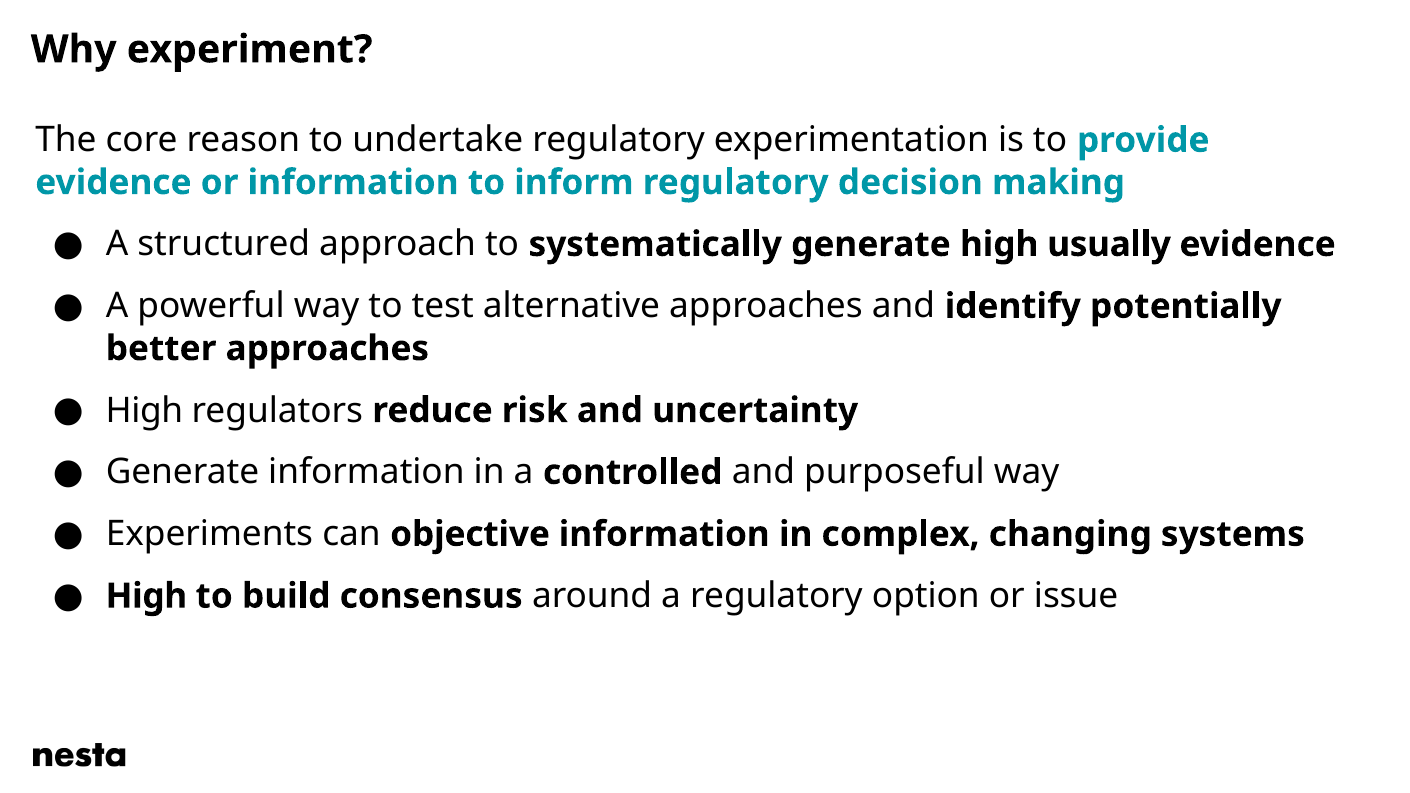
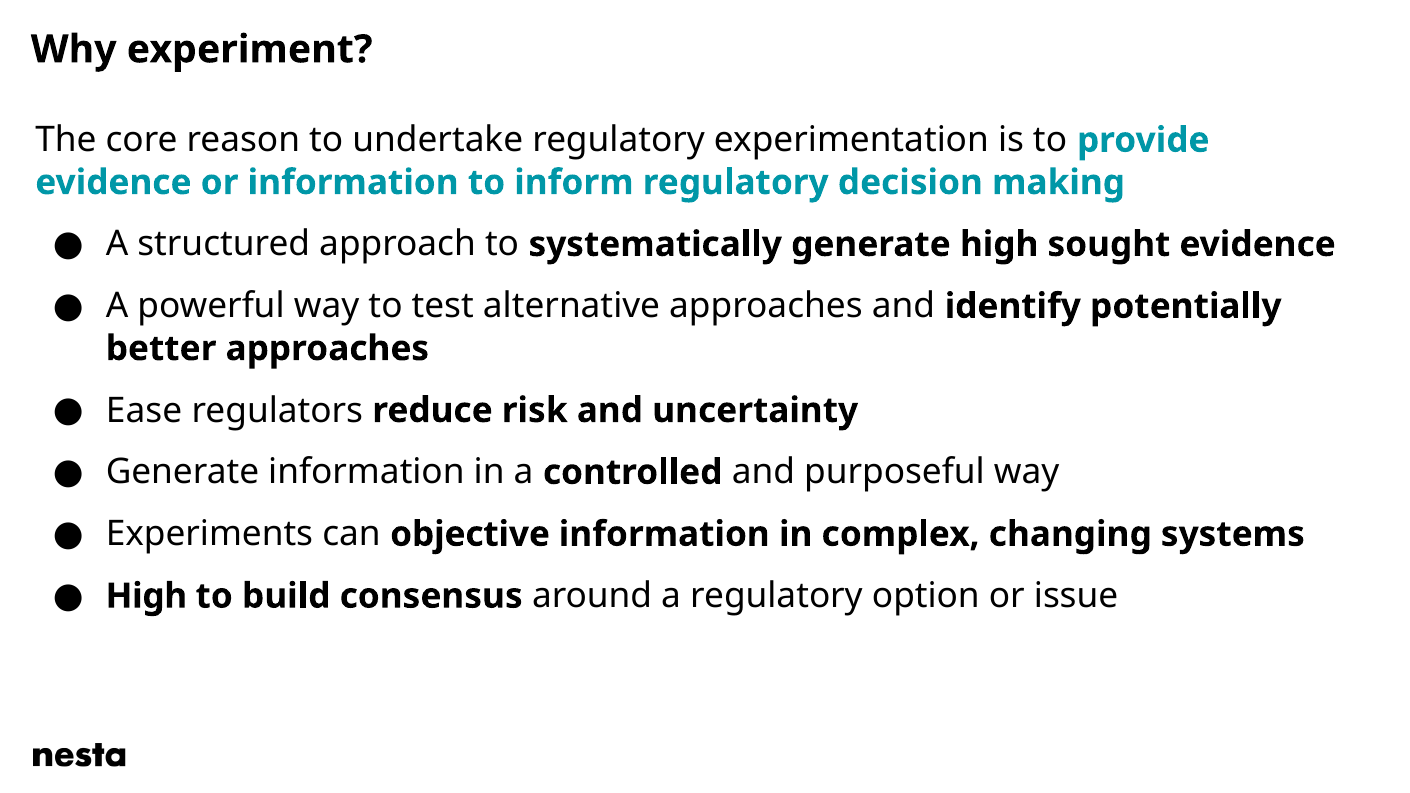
usually: usually -> sought (1109, 244)
High: High -> Ease (144, 410)
